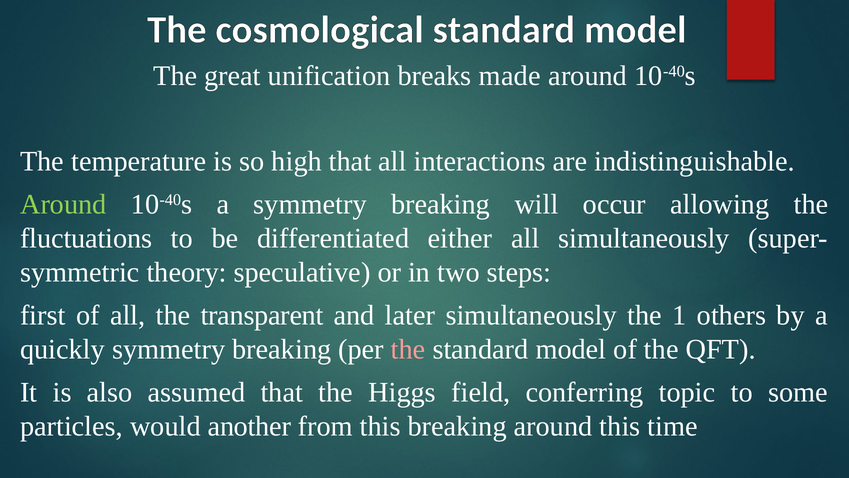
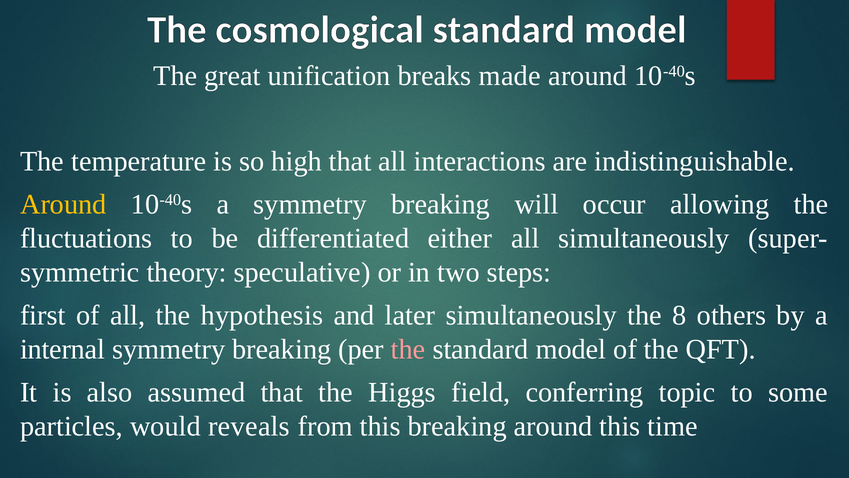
Around colour: light green -> yellow (63, 204)
transparent: transparent -> hypothesis (262, 315)
1: 1 -> 8 (679, 315)
quickly: quickly -> internal (63, 349)
another: another -> reveals (249, 426)
